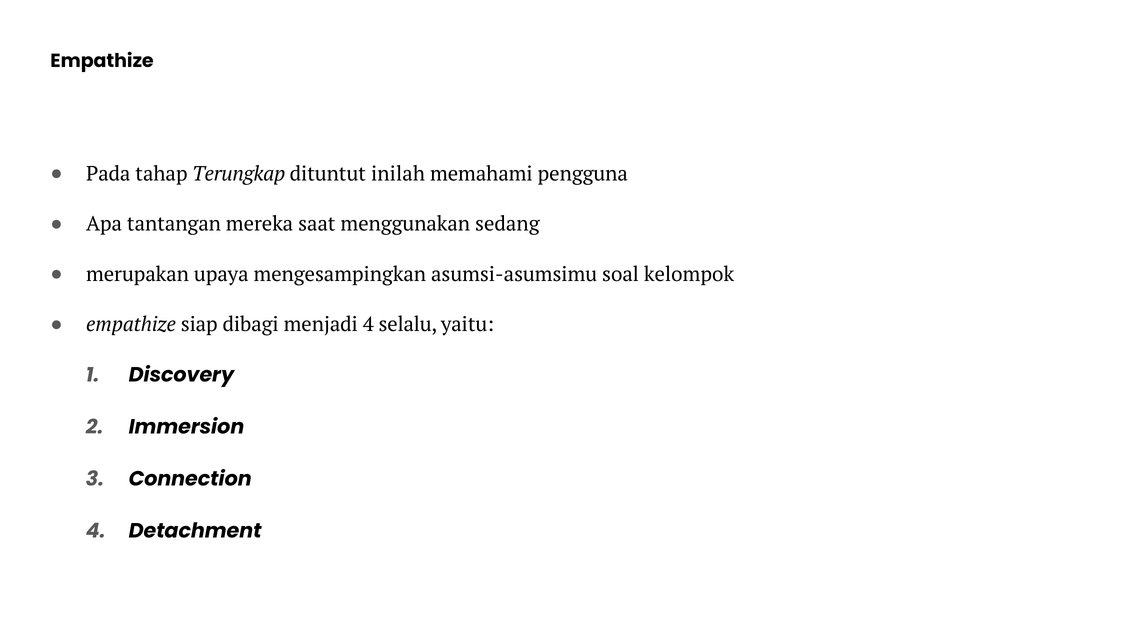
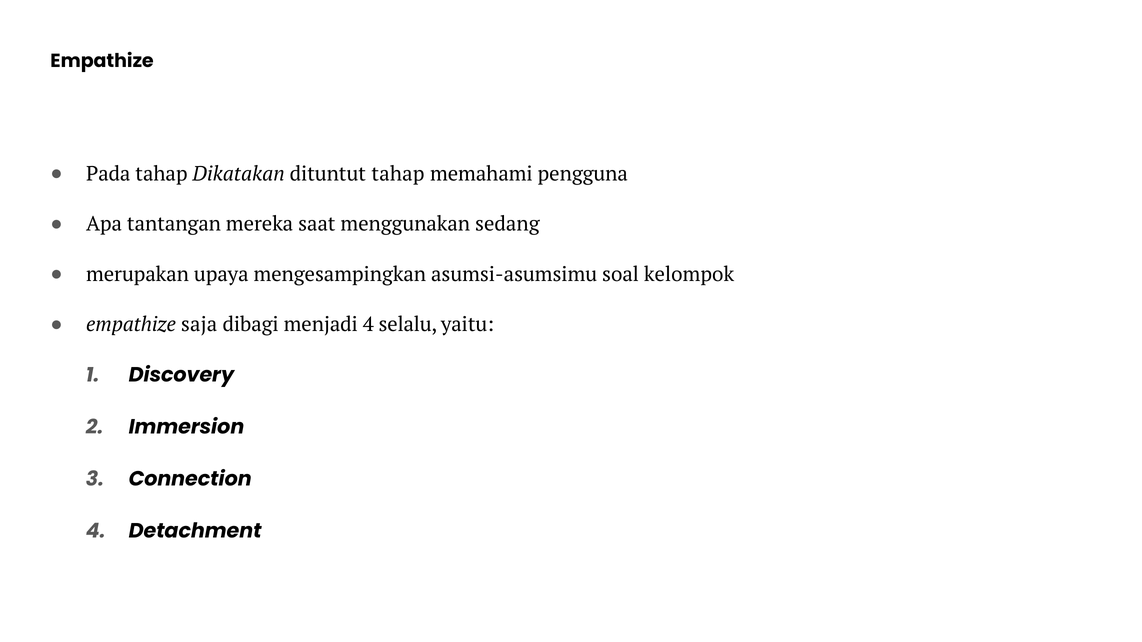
Terungkap: Terungkap -> Dikatakan (239, 174)
dituntut inilah: inilah -> tahap (398, 174)
siap: siap -> saja (199, 325)
